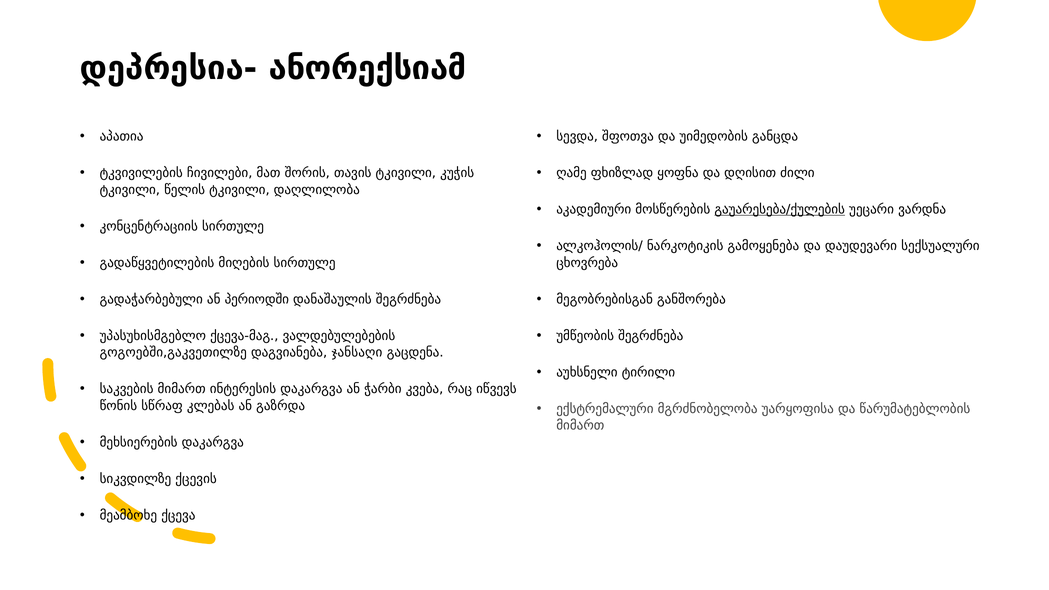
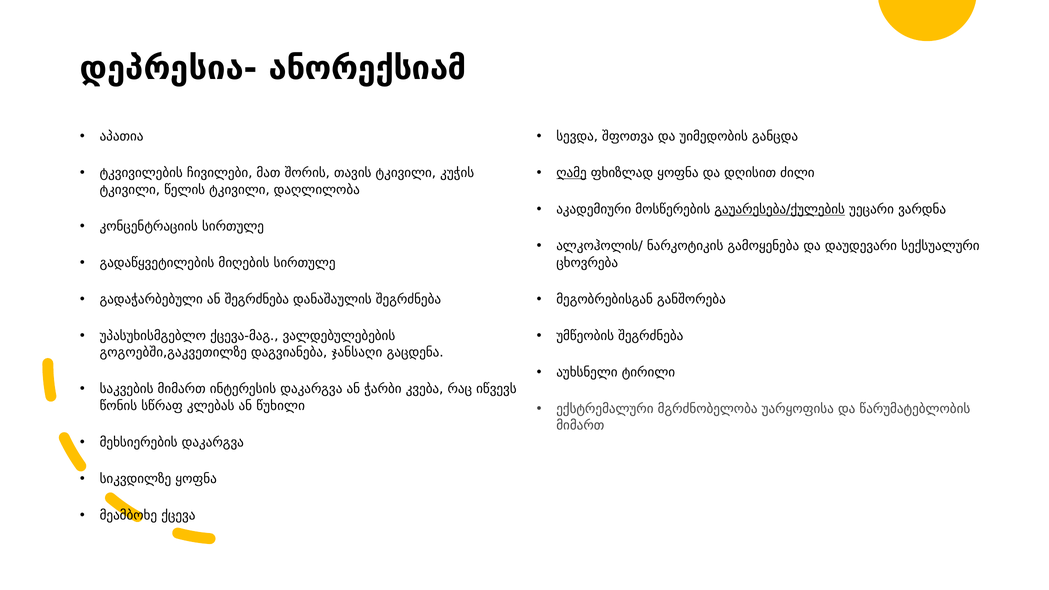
ღამე underline: none -> present (571, 173)
ან პერიოდში: პერიოდში -> შეგრძნება (257, 299)
გაზრდა: გაზრდა -> წუხილი (281, 406)
სიკვდილზე ქცევის: ქცევის -> ყოფნა (196, 479)
